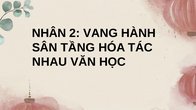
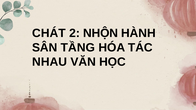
NHÂN: NHÂN -> CHÁT (49, 33)
VANG: VANG -> NHỘN (101, 33)
